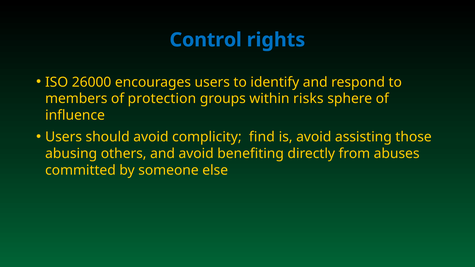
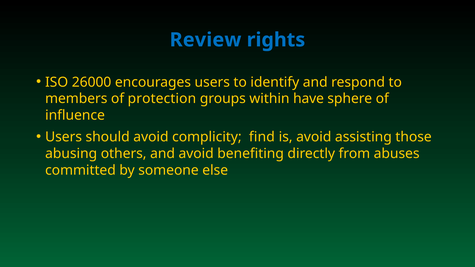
Control: Control -> Review (206, 40)
risks: risks -> have (309, 99)
